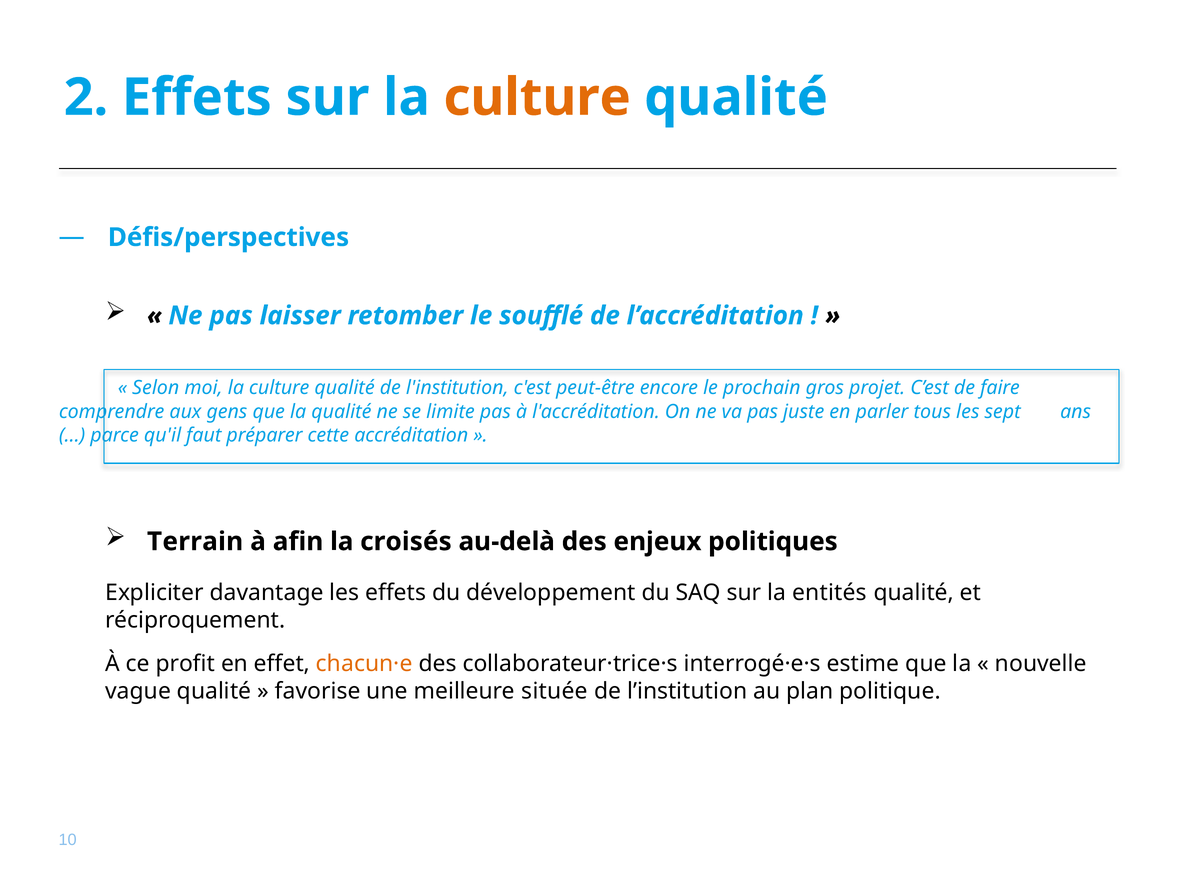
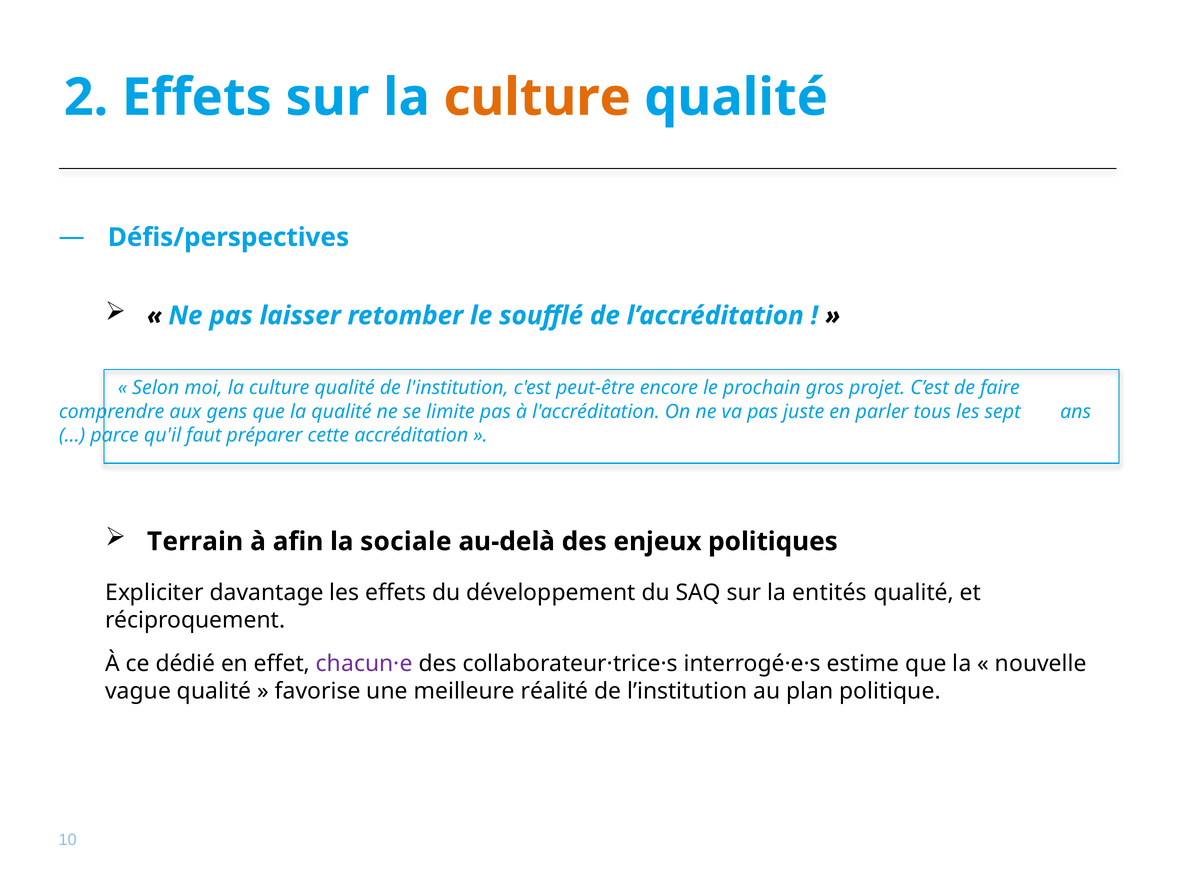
croisés: croisés -> sociale (406, 541)
profit: profit -> dédié (185, 663)
chacun·e colour: orange -> purple (364, 663)
située: située -> réalité (555, 691)
